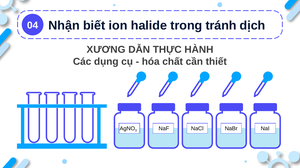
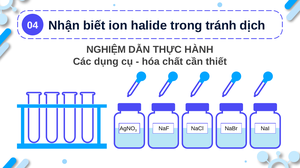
XƯƠNG: XƯƠNG -> NGHIỆM (106, 50)
